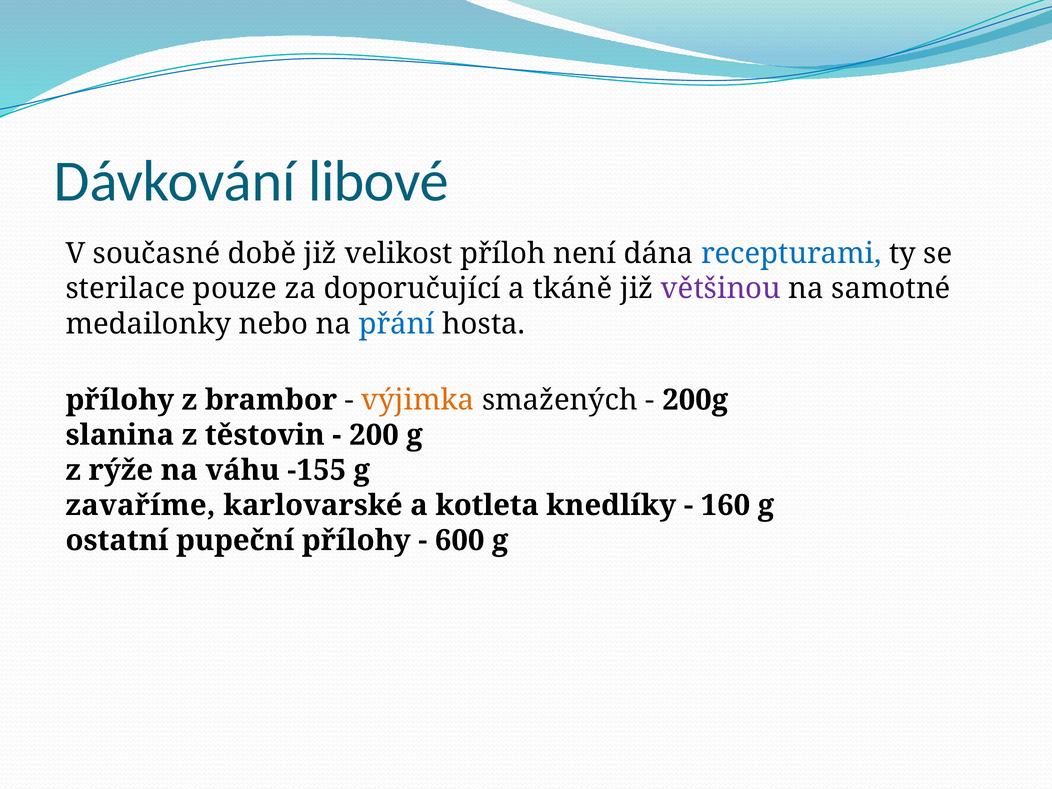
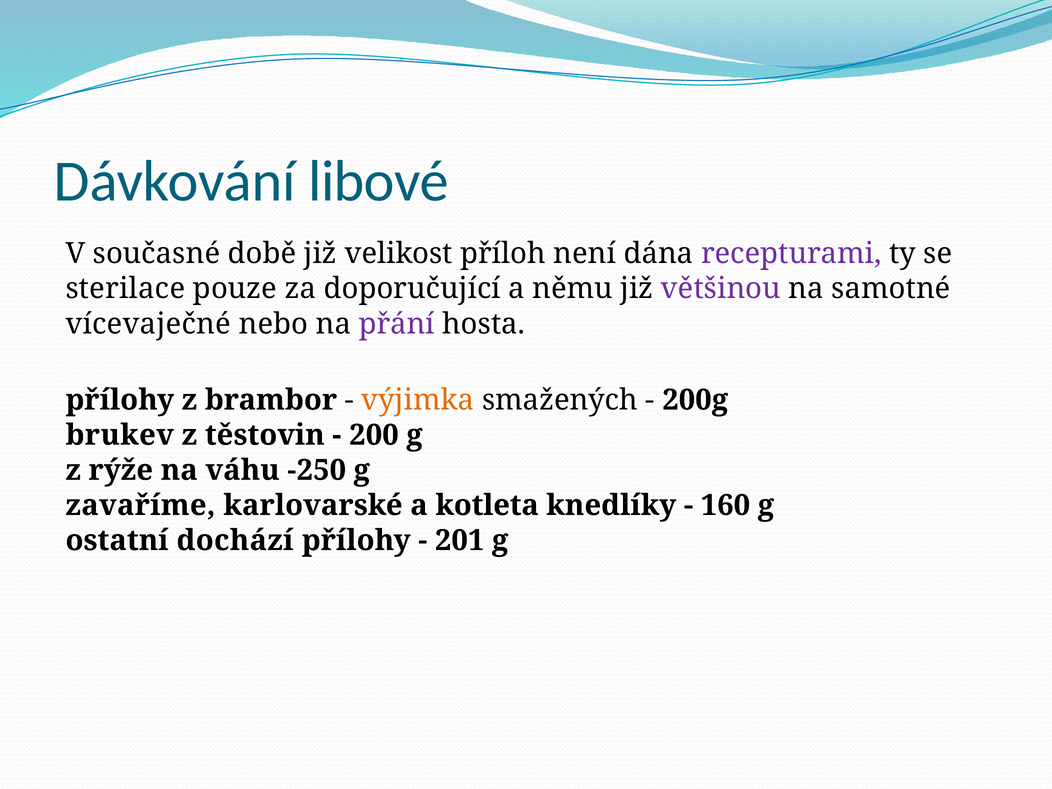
recepturami colour: blue -> purple (791, 254)
tkáně: tkáně -> němu (573, 289)
medailonky: medailonky -> vícevaječné (148, 324)
přání colour: blue -> purple (397, 324)
slanina: slanina -> brukev (120, 435)
-155: -155 -> -250 (317, 470)
pupeční: pupeční -> dochází (235, 540)
600: 600 -> 201 (460, 540)
